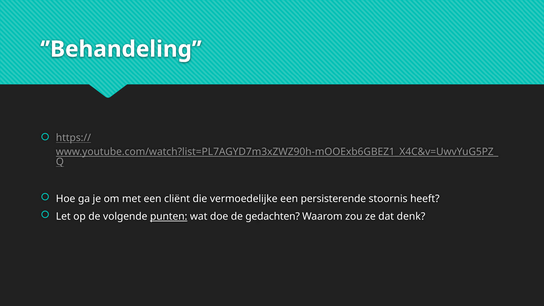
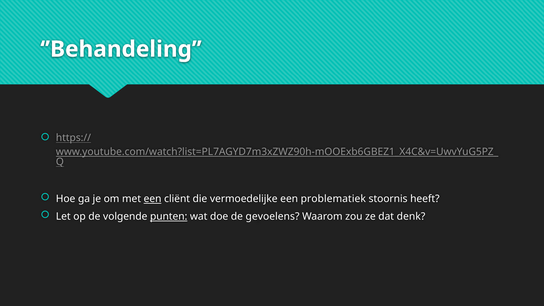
een underline: none -> present (153, 199)
persisterende: persisterende -> problematiek (333, 199)
gedachten: gedachten -> gevoelens (272, 217)
